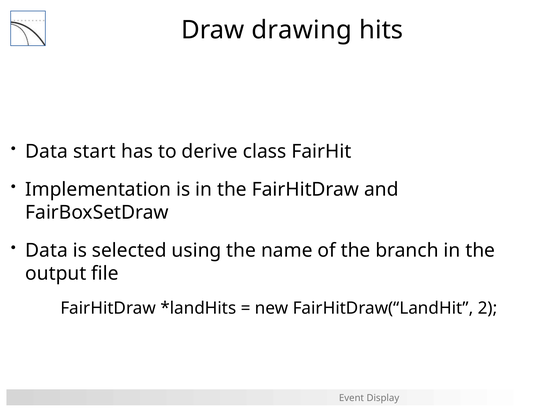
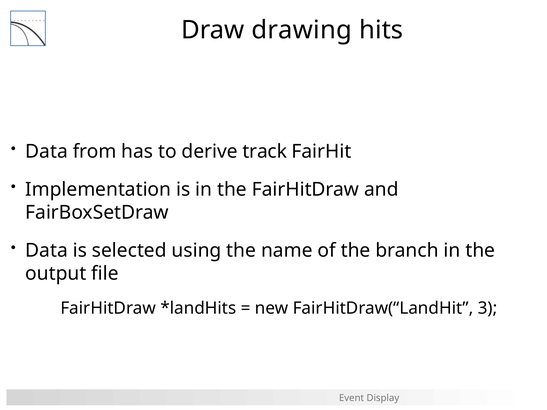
start: start -> from (95, 152)
class: class -> track (265, 152)
2: 2 -> 3 (488, 308)
